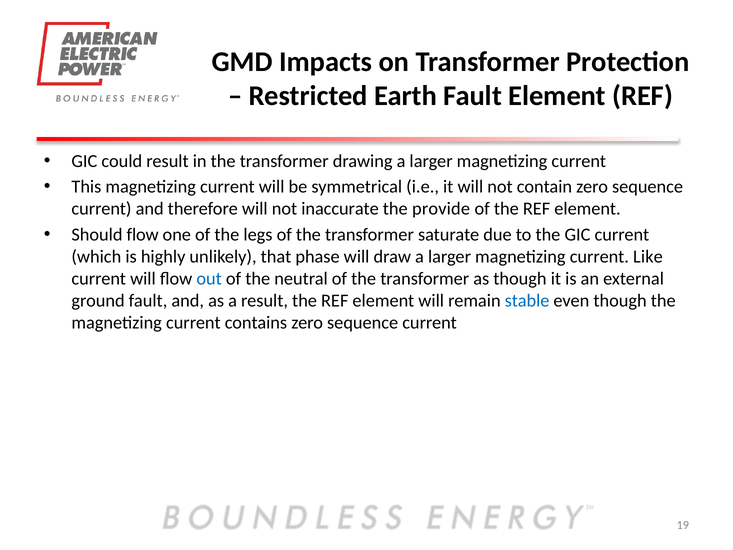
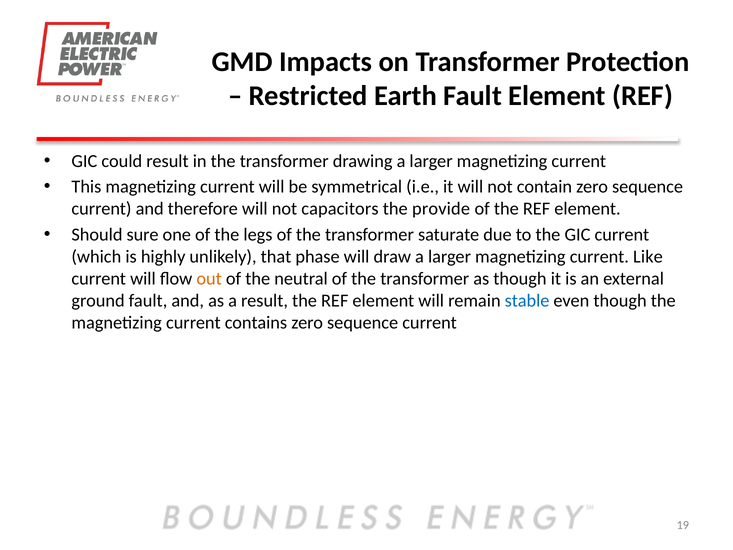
inaccurate: inaccurate -> capacitors (340, 209)
Should flow: flow -> sure (143, 234)
out colour: blue -> orange (209, 278)
